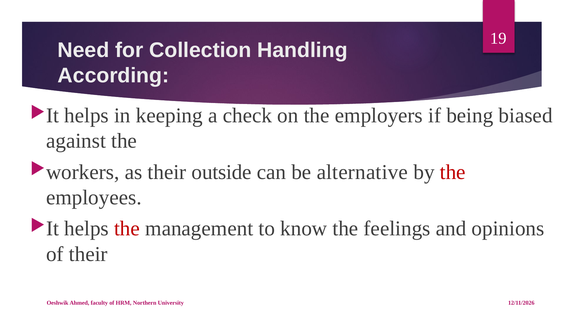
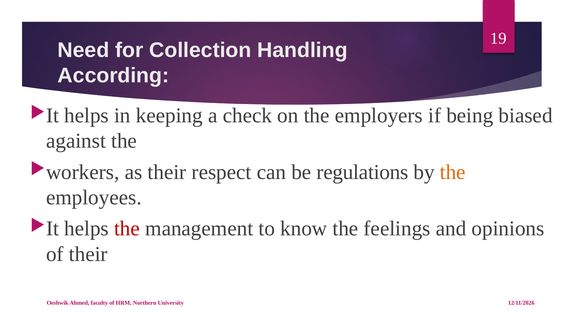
outside: outside -> respect (222, 172)
alternative: alternative -> regulations (362, 172)
the colour: red -> orange (453, 172)
